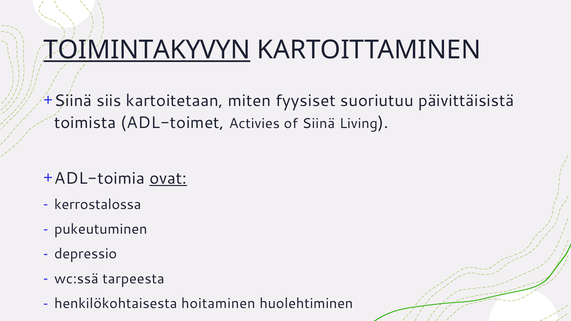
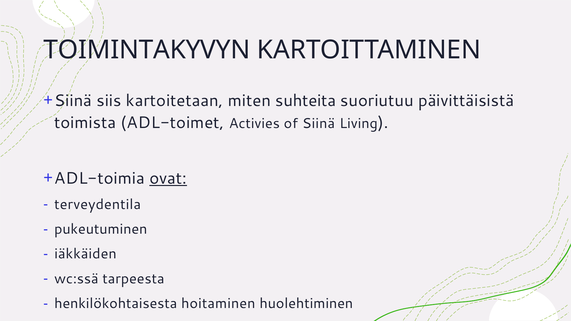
TOIMINTAKYVYN underline: present -> none (147, 50)
fyysiset: fyysiset -> suhteita (306, 101)
kerrostalossa: kerrostalossa -> terveydentila (98, 205)
depressio: depressio -> iäkkäiden (85, 254)
